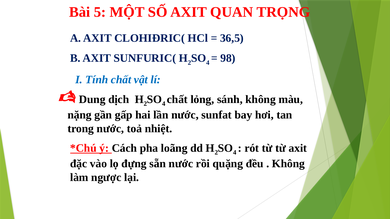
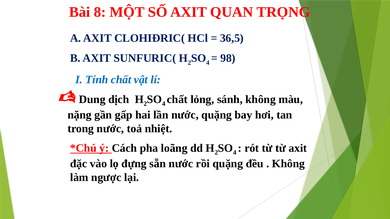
5: 5 -> 8 (100, 12)
nước sunfat: sunfat -> quặng (217, 115)
